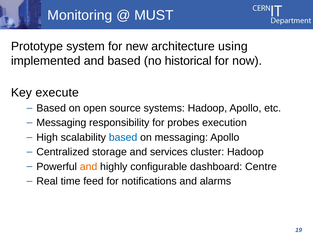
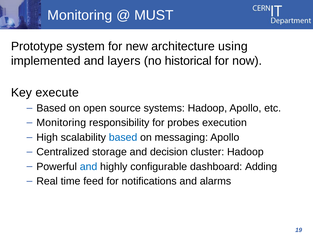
and based: based -> layers (124, 61)
Messaging: Messaging -> Monitoring (61, 123)
services: services -> decision (169, 152)
and colour: orange -> blue (89, 166)
Centre: Centre -> Adding (261, 166)
